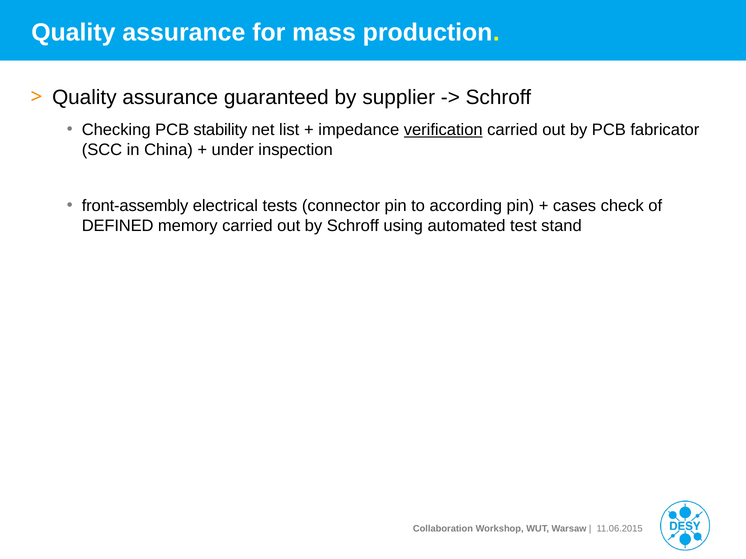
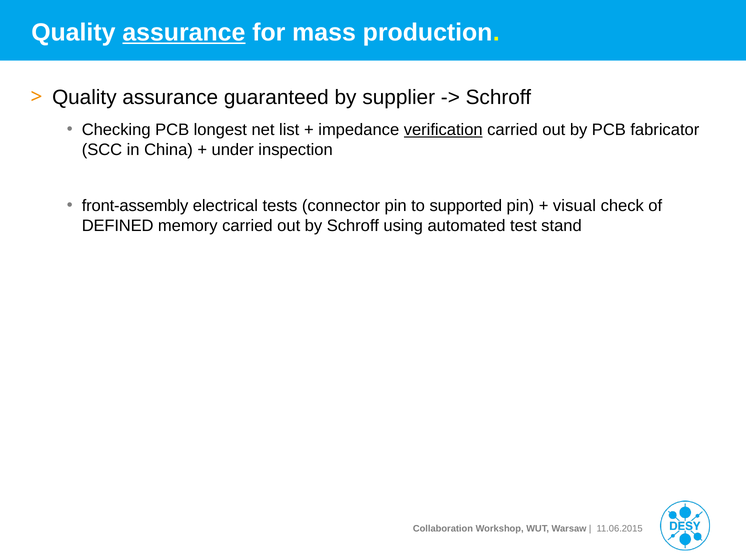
assurance underline: none -> present (184, 32)
stability: stability -> longest (220, 130)
according: according -> supported (466, 206)
cases: cases -> visual (574, 206)
